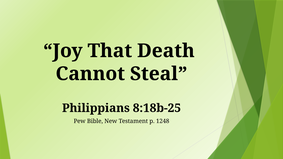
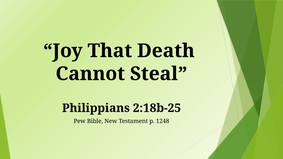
8:18b-25: 8:18b-25 -> 2:18b-25 (157, 108)
